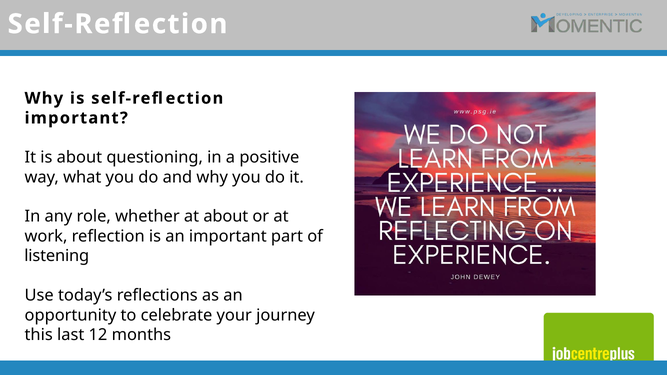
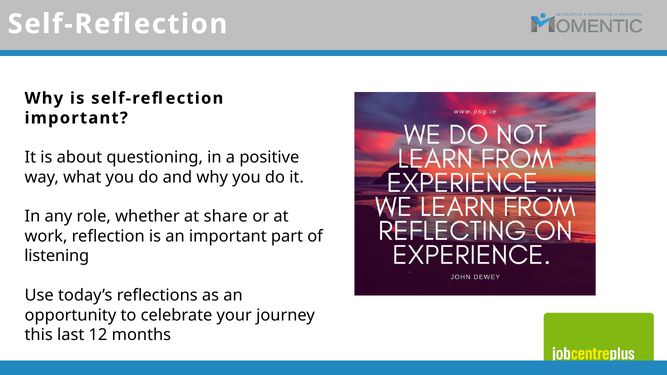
at about: about -> share (226, 217)
